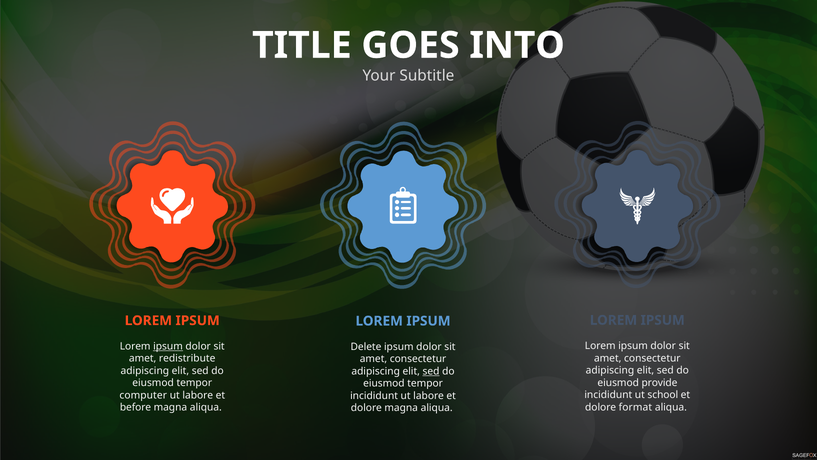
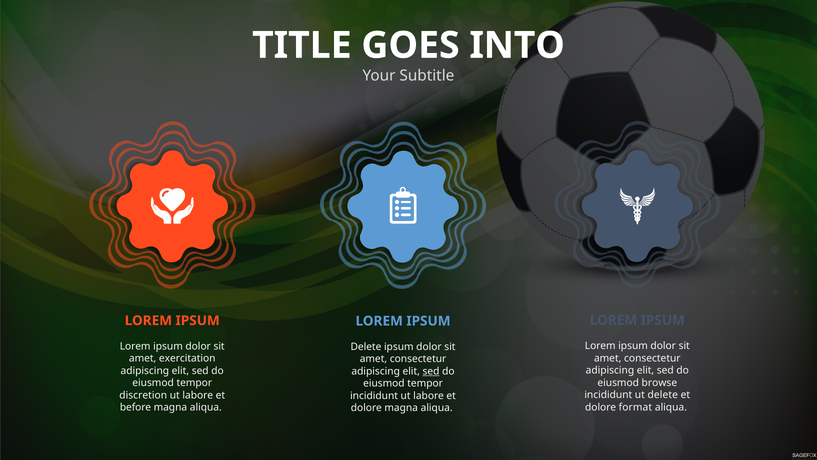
ipsum underline: present -> none (168, 346)
redistribute: redistribute -> exercitation (187, 358)
provide: provide -> browse (659, 382)
ut school: school -> delete (663, 395)
computer: computer -> discretion (143, 395)
